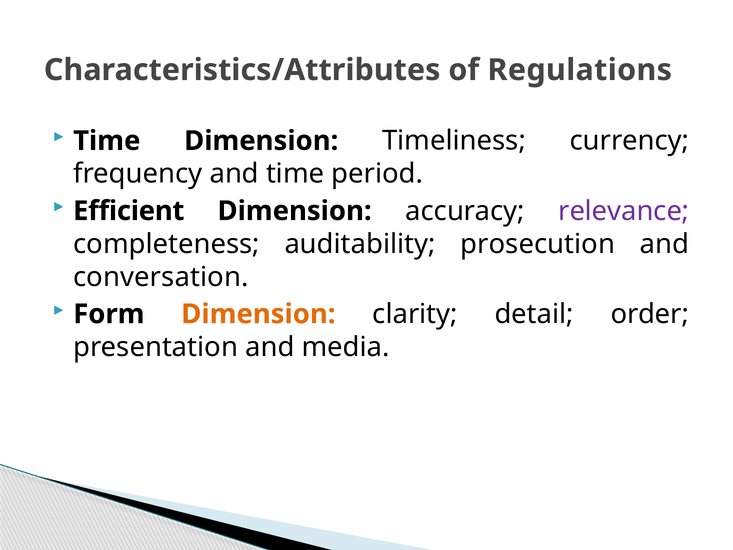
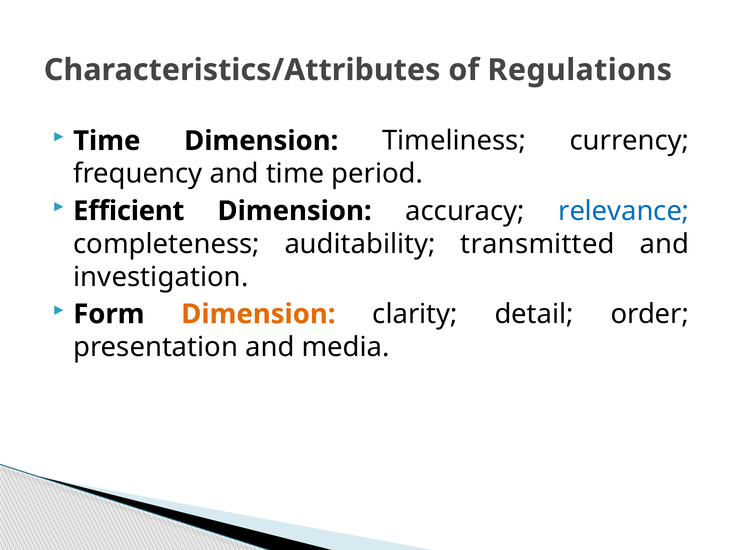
relevance colour: purple -> blue (624, 211)
prosecution: prosecution -> transmitted (538, 244)
conversation: conversation -> investigation (161, 277)
